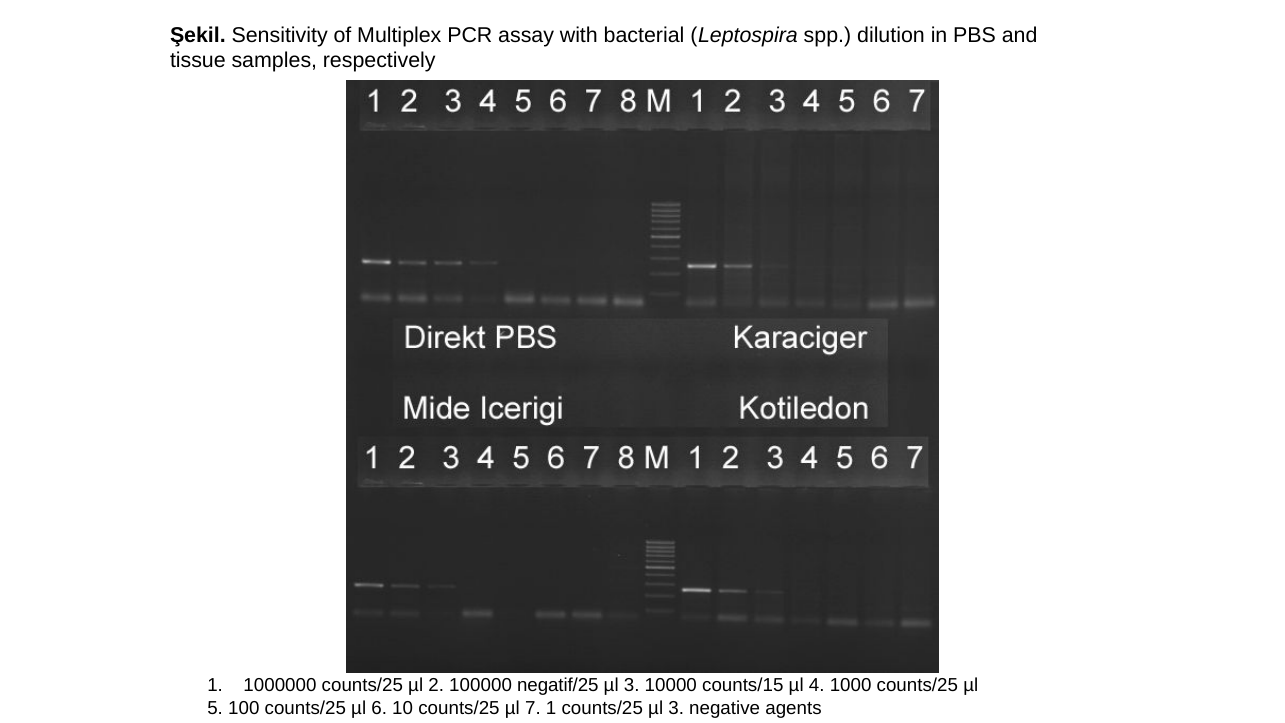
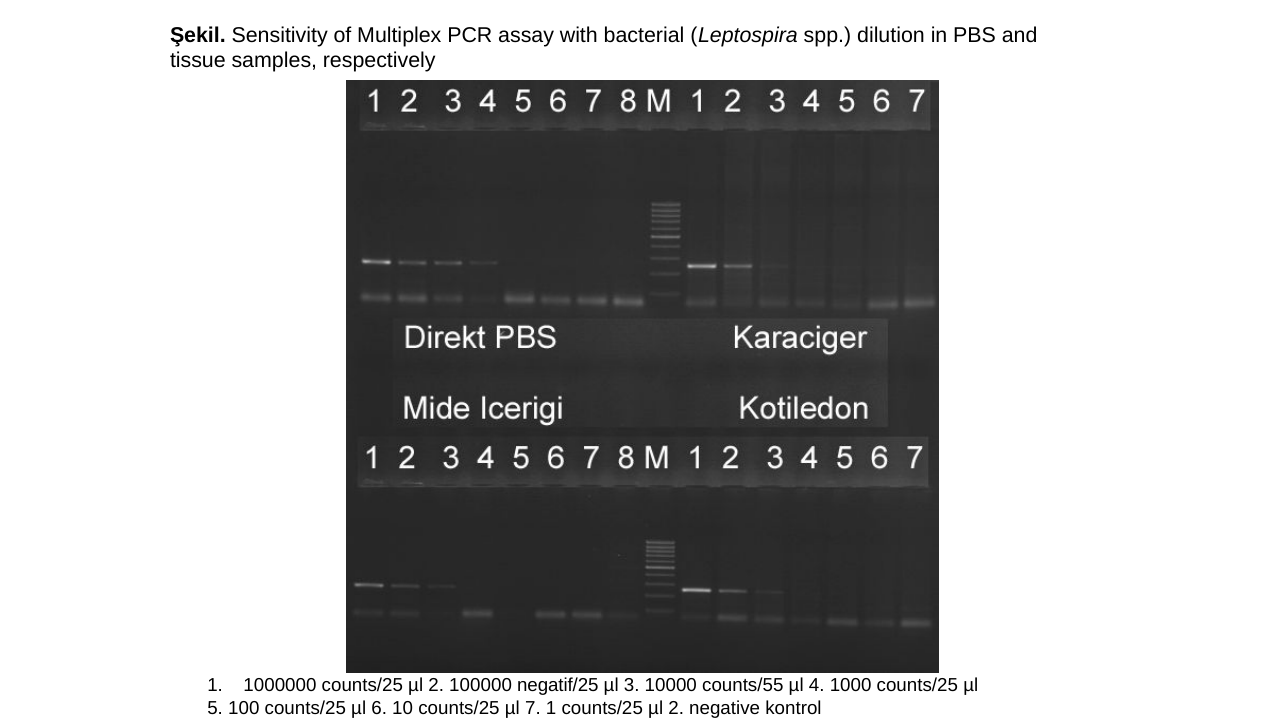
counts/15: counts/15 -> counts/55 (743, 686)
1 counts/25 µl 3: 3 -> 2 (676, 708)
agents: agents -> kontrol (794, 708)
